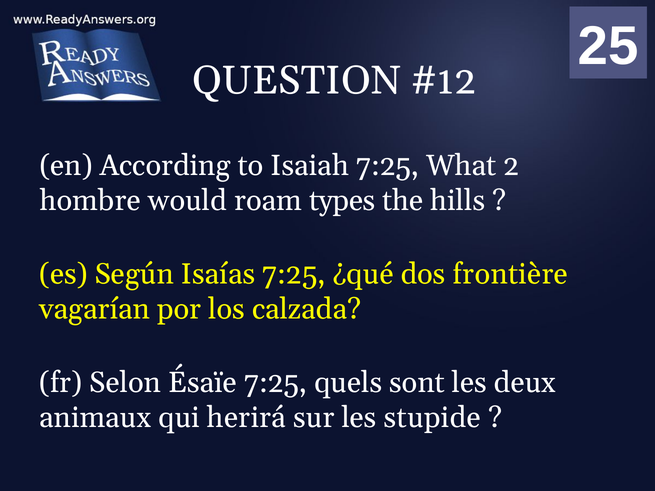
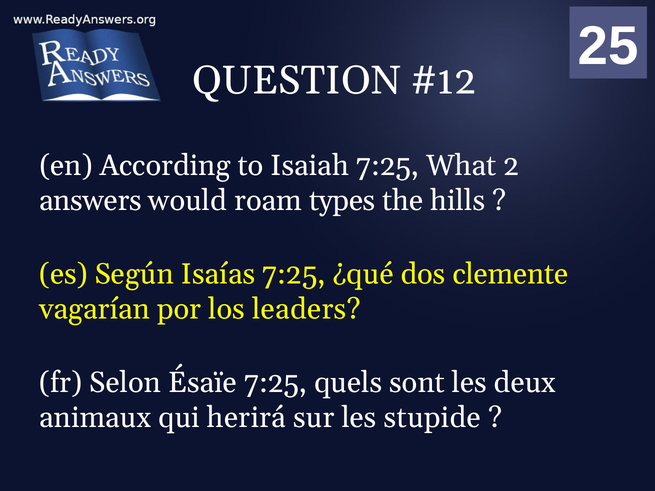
hombre: hombre -> answers (90, 201)
frontière: frontière -> clemente (510, 274)
calzada: calzada -> leaders (306, 309)
